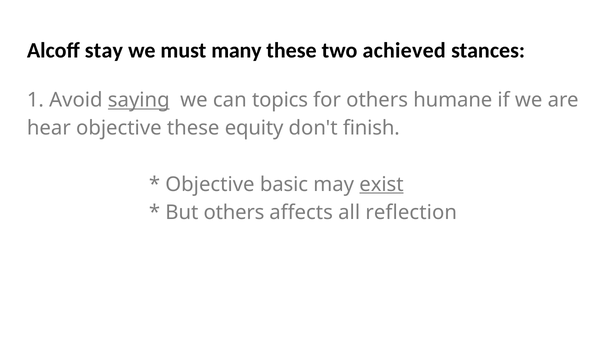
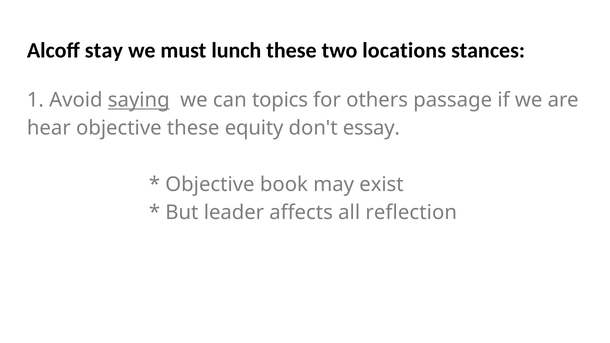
many: many -> lunch (236, 51)
achieved: achieved -> locations (404, 51)
humane: humane -> passage (453, 100)
finish: finish -> essay (371, 128)
basic: basic -> book (284, 184)
exist underline: present -> none (381, 184)
But others: others -> leader (234, 212)
